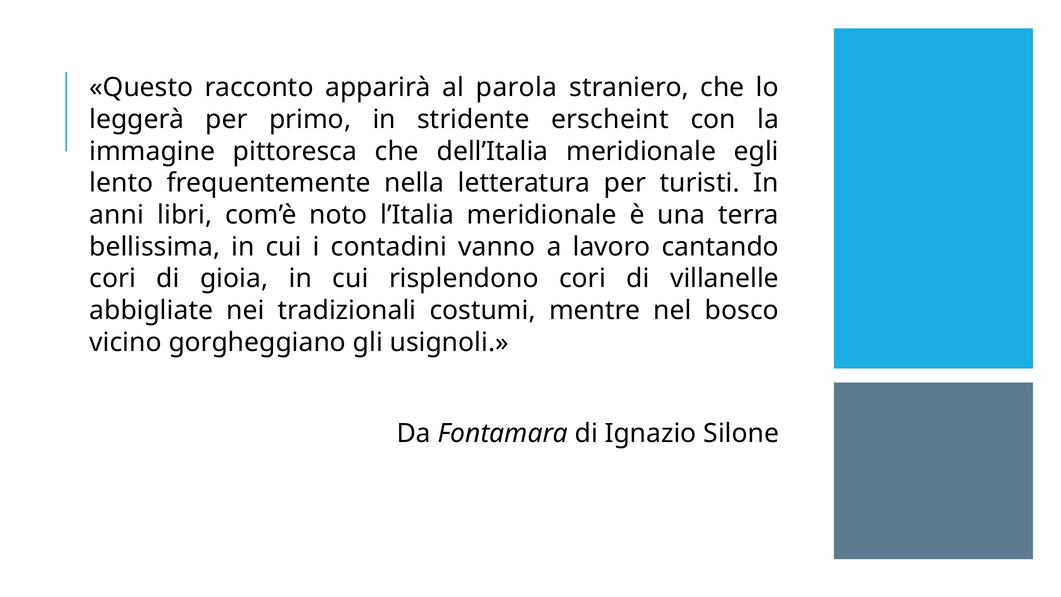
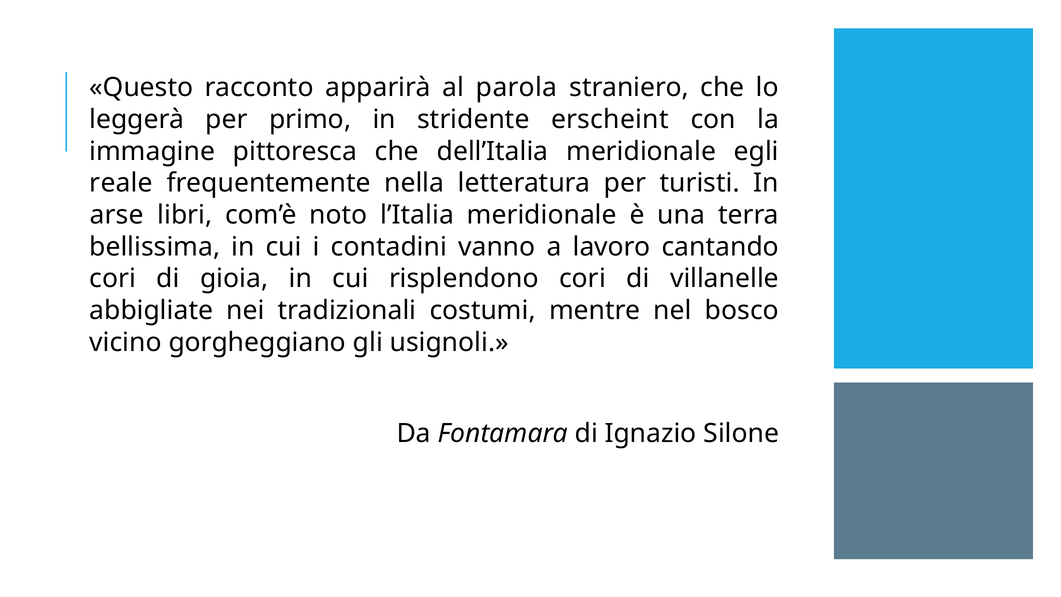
lento: lento -> reale (121, 183)
anni: anni -> arse (117, 215)
